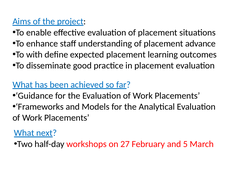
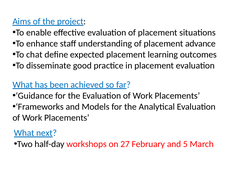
with: with -> chat (34, 55)
